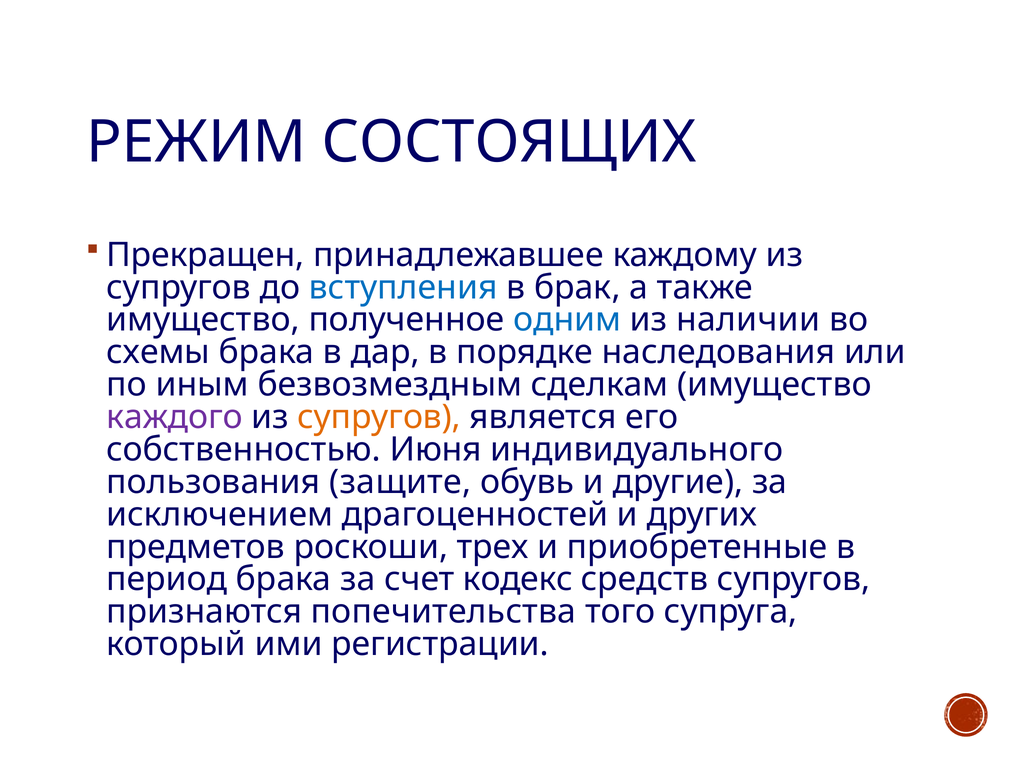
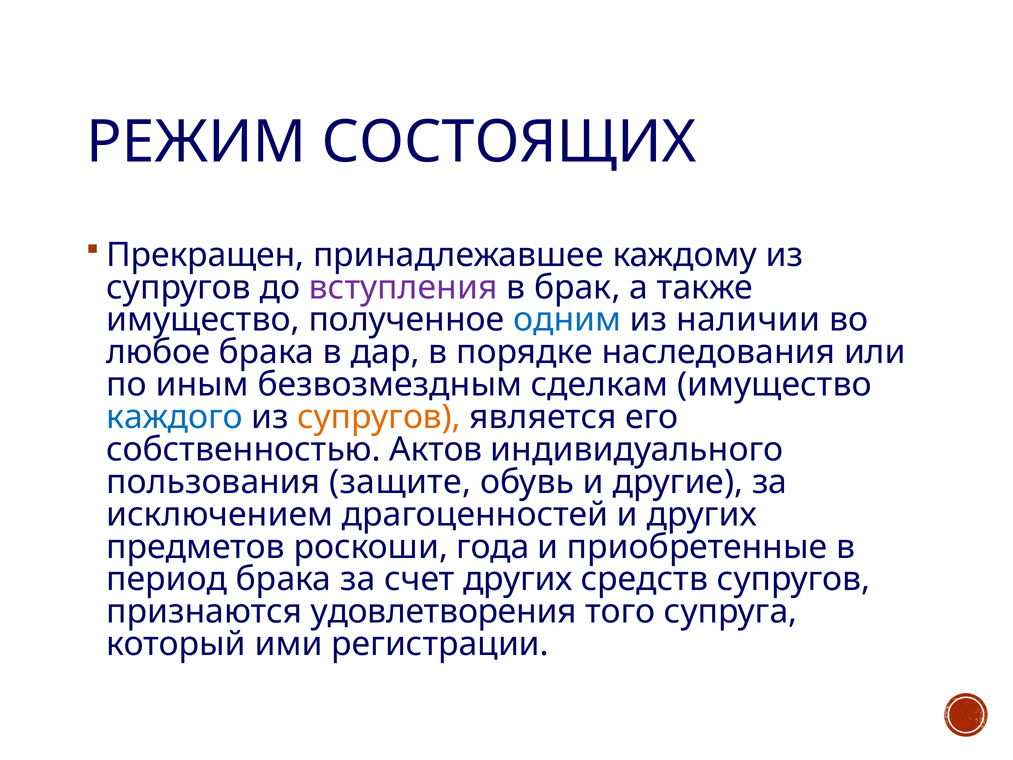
вступления colour: blue -> purple (403, 287)
схемы: схемы -> любое (158, 352)
каждого colour: purple -> blue (175, 417)
Июня: Июня -> Актов (436, 449)
трех: трех -> года (493, 547)
счет кодекс: кодекс -> других (518, 579)
попечительства: попечительства -> удовлетворения (444, 612)
